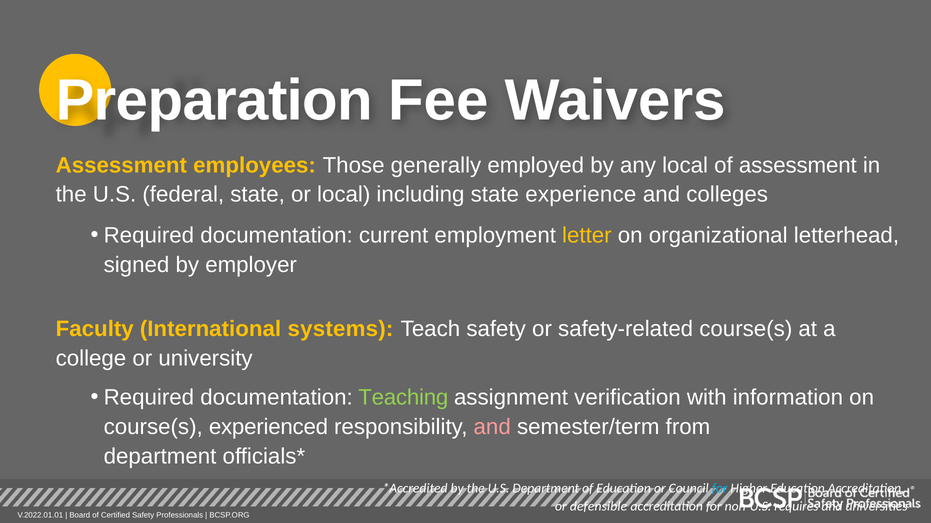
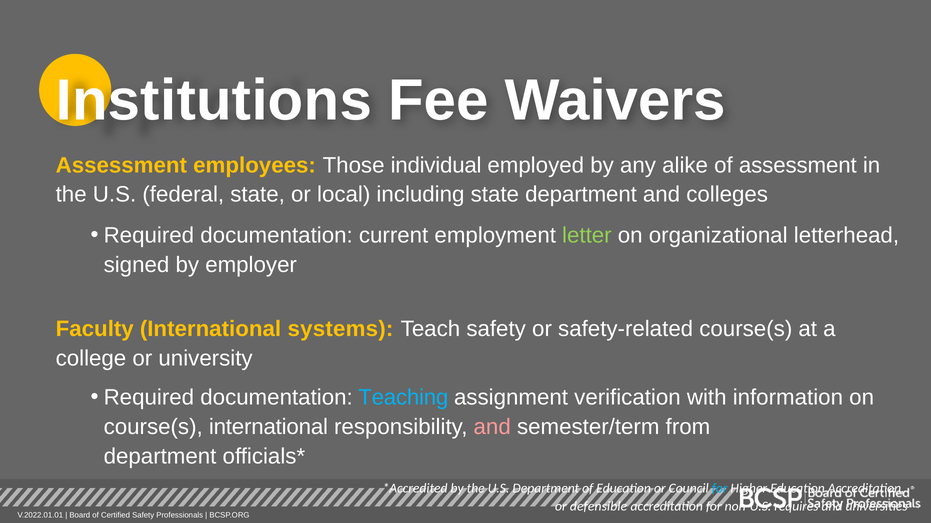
Preparation: Preparation -> Institutions (214, 101)
generally: generally -> individual (436, 165)
any local: local -> alike (685, 165)
state experience: experience -> department (581, 195)
letter colour: yellow -> light green (587, 236)
Teaching colour: light green -> light blue (403, 398)
course(s experienced: experienced -> international (268, 427)
